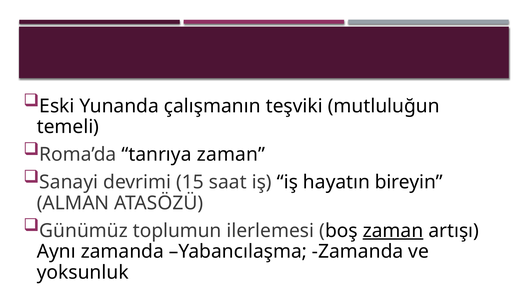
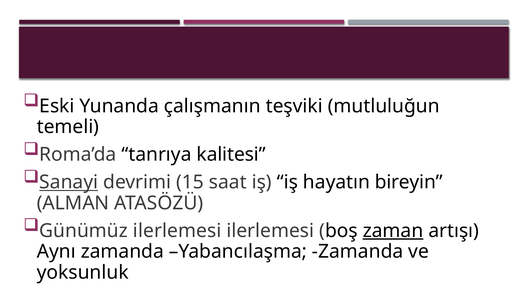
tanrıya zaman: zaman -> kalitesi (231, 155)
Sanayi underline: none -> present (69, 182)
Günümüz toplumun: toplumun -> ilerlemesi (177, 231)
